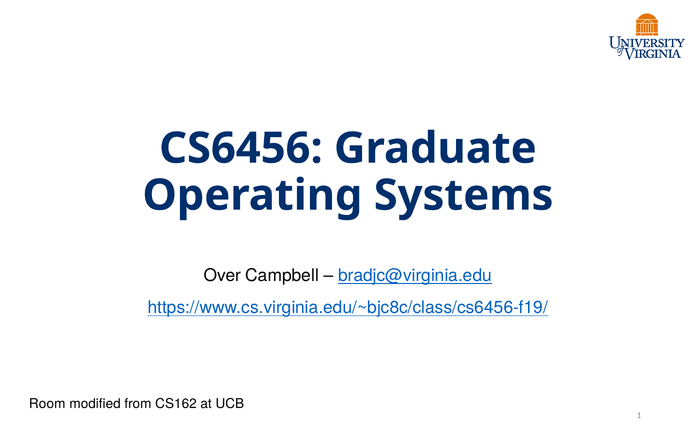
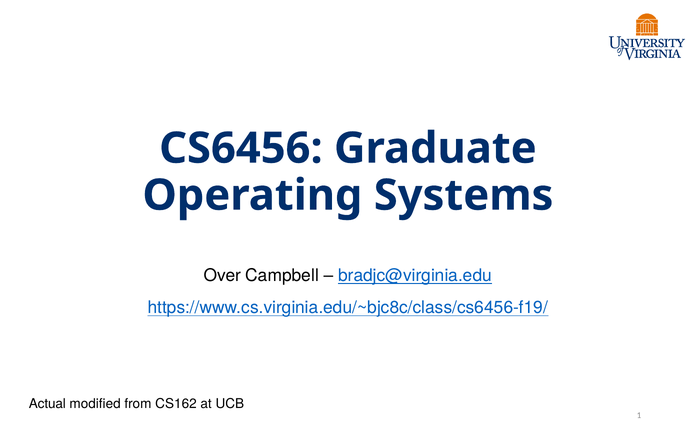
Room: Room -> Actual (47, 404)
